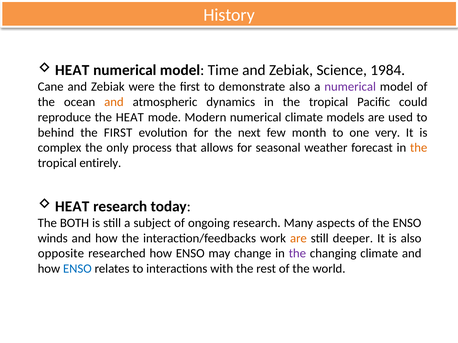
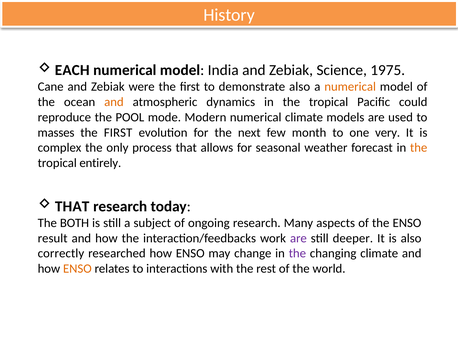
HEAT: HEAT -> EACH (72, 70)
Time: Time -> India (223, 70)
1984: 1984 -> 1975 (388, 70)
numerical colour: purple -> orange (350, 87)
the HEAT: HEAT -> POOL (130, 117)
behind: behind -> masses (56, 133)
HEAT: HEAT -> THAT (72, 207)
winds: winds -> result (53, 239)
are colour: orange -> purple (298, 239)
opposite: opposite -> correctly (61, 254)
ENSO colour: blue -> orange (77, 269)
